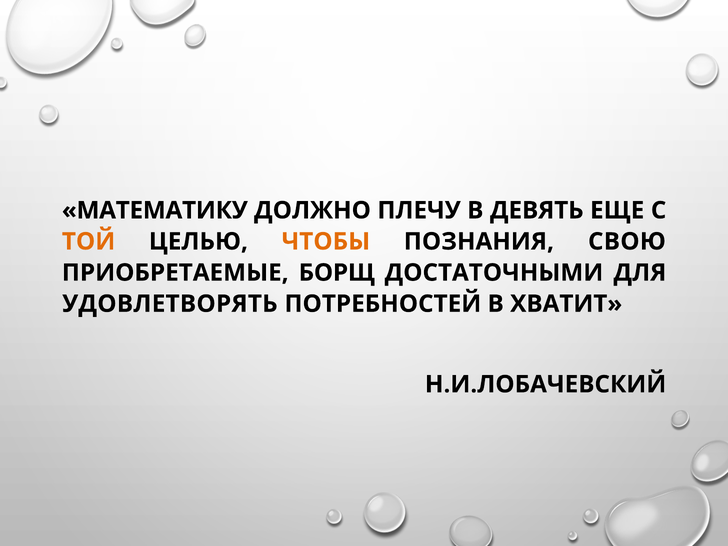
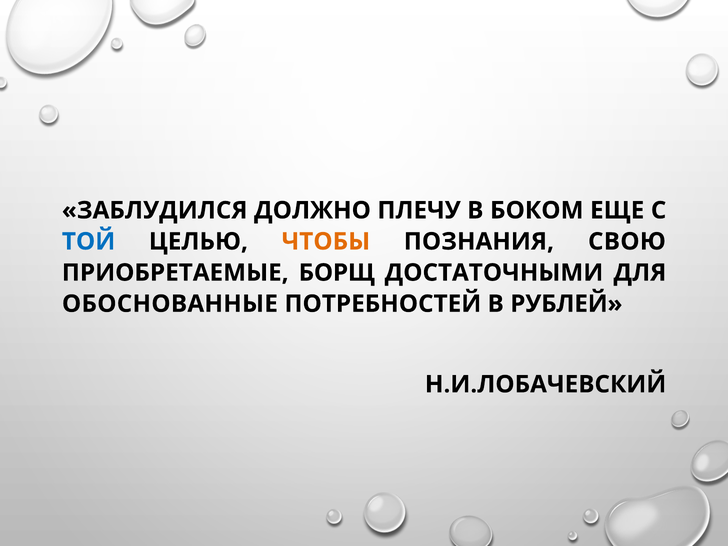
МАТЕМАТИКУ: МАТЕМАТИКУ -> ЗАБЛУДИЛСЯ (155, 210)
ДЕВЯТЬ: ДЕВЯТЬ -> БОКОМ (537, 210)
ТОЙ colour: orange -> blue (89, 242)
УДОВЛЕТВОРЯТЬ: УДОВЛЕТВОРЯТЬ -> ОБОСНОВАННЫЕ (170, 304)
ХВАТИТ: ХВАТИТ -> РУБЛЕЙ (566, 304)
